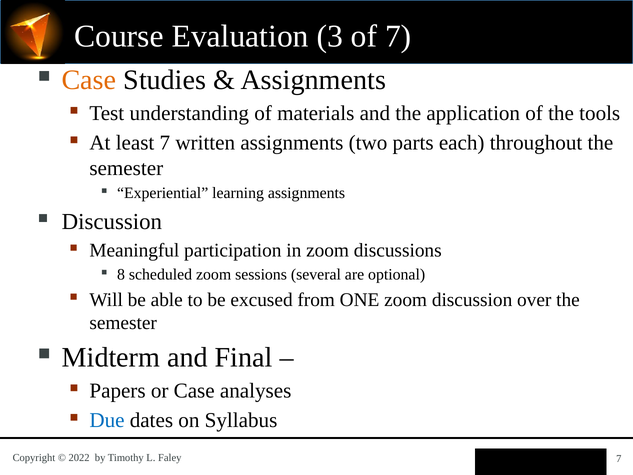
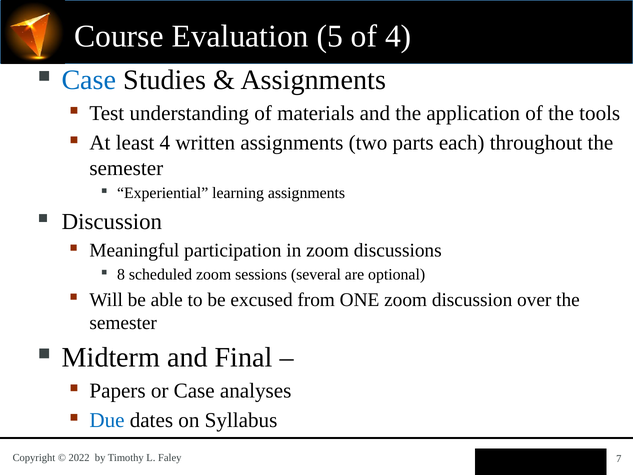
3: 3 -> 5 (330, 36)
of 7: 7 -> 4 (398, 36)
Case colour: orange -> blue (89, 80)
least 7: 7 -> 4 (165, 143)
